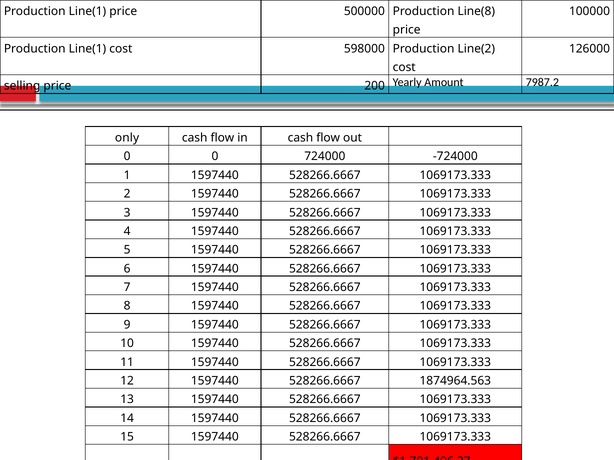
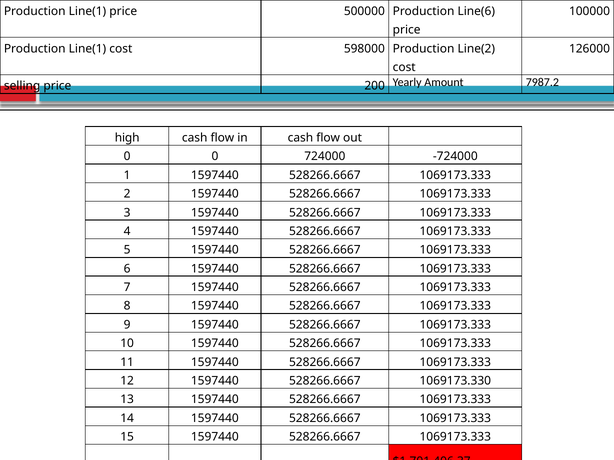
Line(8: Line(8 -> Line(6 (476, 11)
only: only -> high (127, 138)
1874964.563: 1874964.563 -> 1069173.330 (455, 381)
